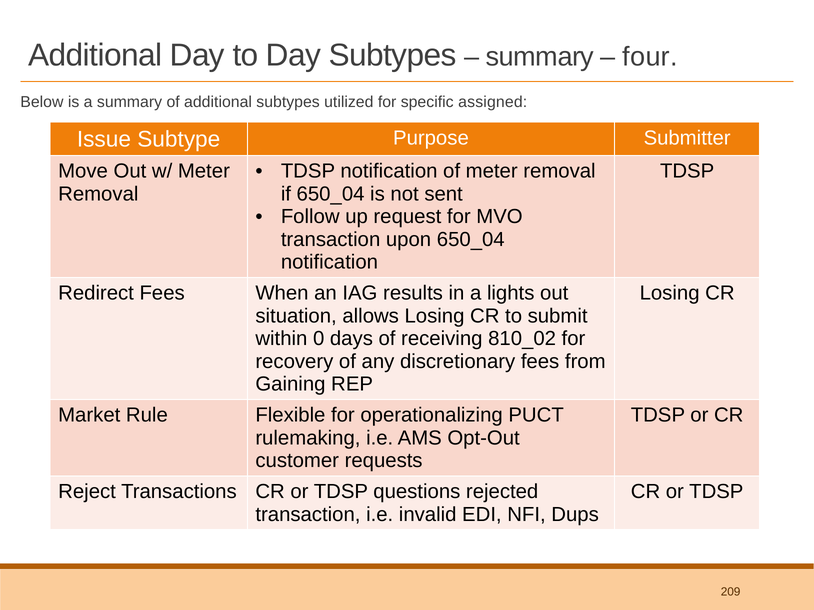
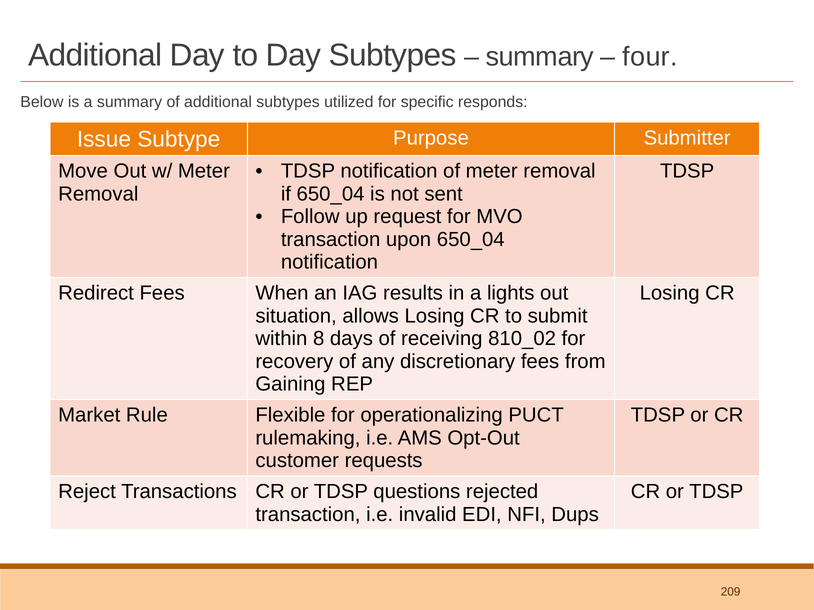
assigned: assigned -> responds (493, 102)
0: 0 -> 8 (319, 339)
